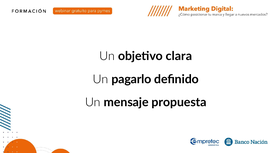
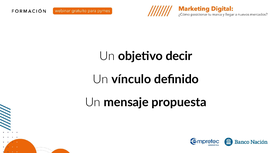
clara: clara -> decir (179, 56)
pagarlo: pagarlo -> vínculo (131, 80)
